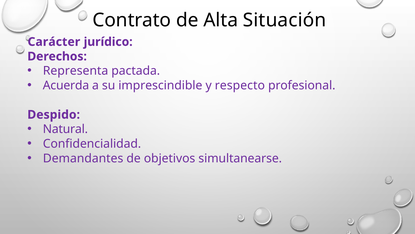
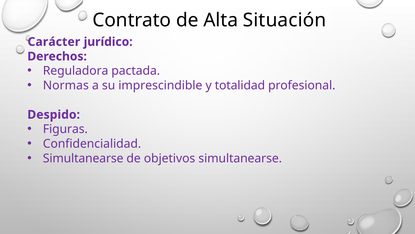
Representa: Representa -> Reguladora (76, 71)
Acuerda: Acuerda -> Normas (66, 85)
respecto: respecto -> totalidad (240, 85)
Natural: Natural -> Figuras (65, 129)
Demandantes: Demandantes -> Simultanearse (83, 158)
